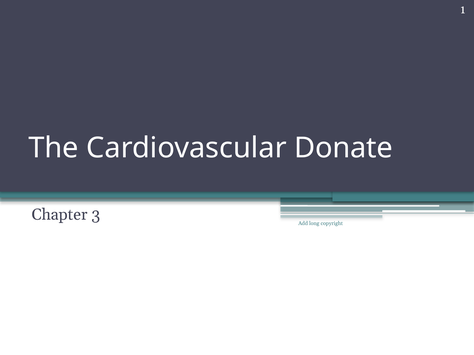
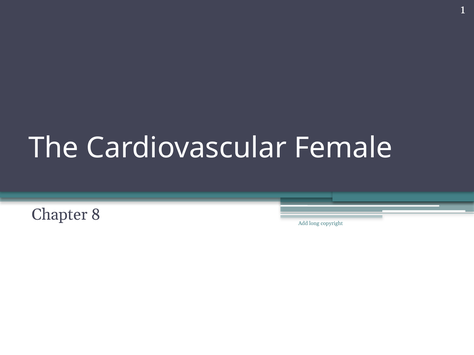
Donate: Donate -> Female (343, 148)
3: 3 -> 8 (96, 215)
